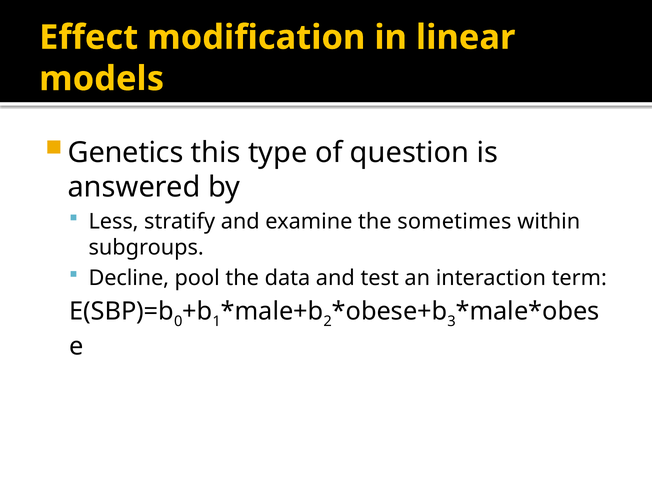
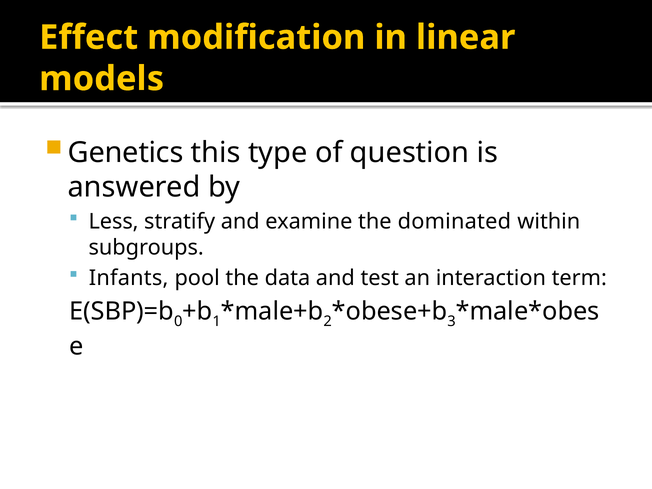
sometimes: sometimes -> dominated (454, 222)
Decline: Decline -> Infants (129, 278)
